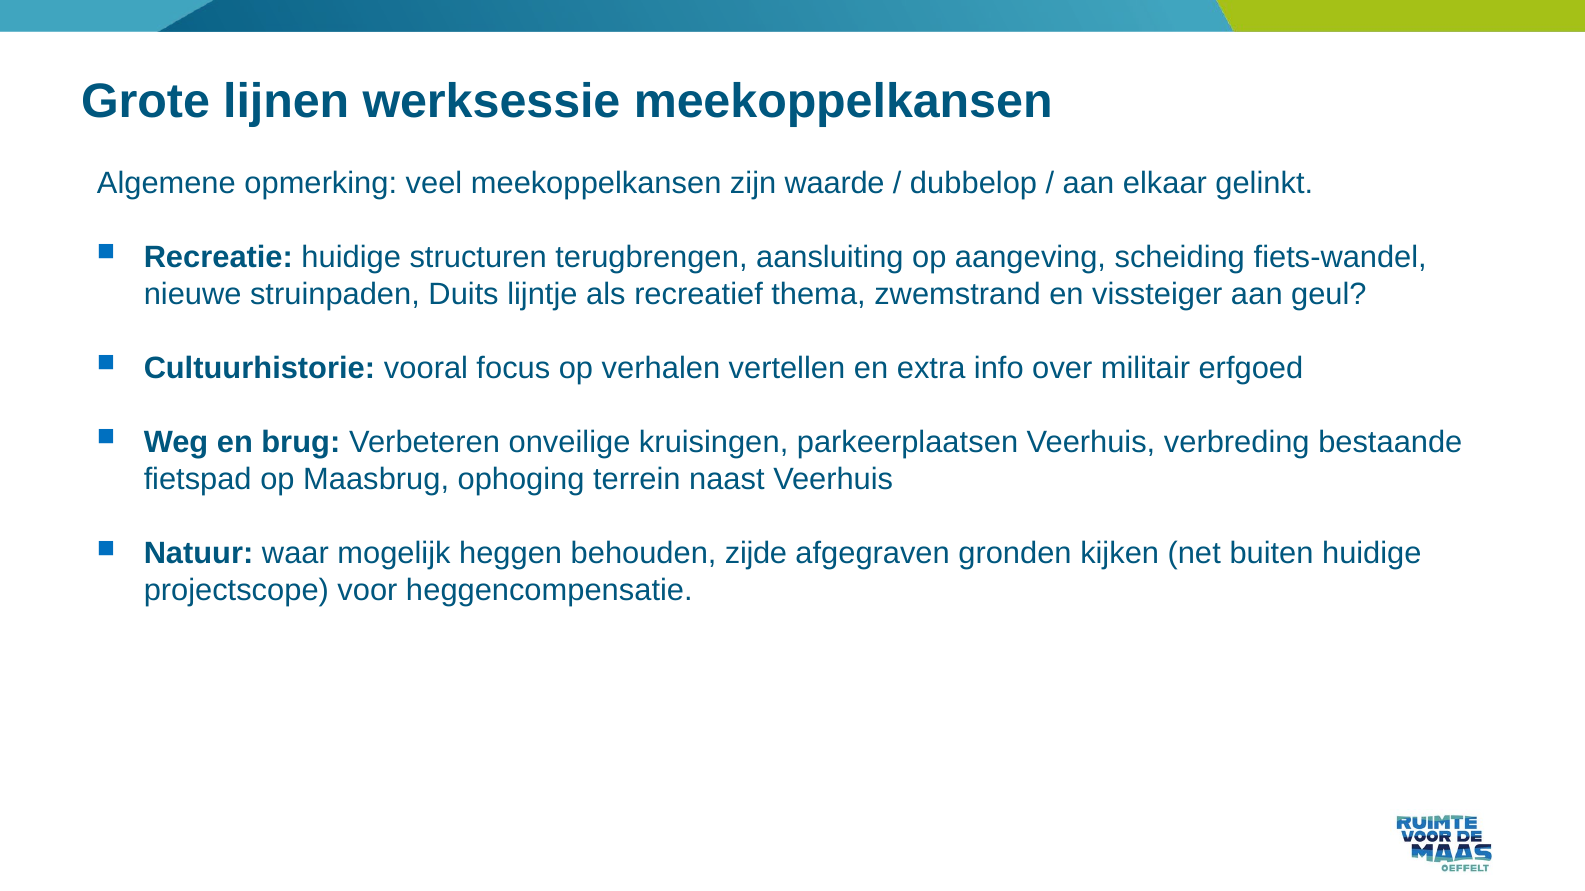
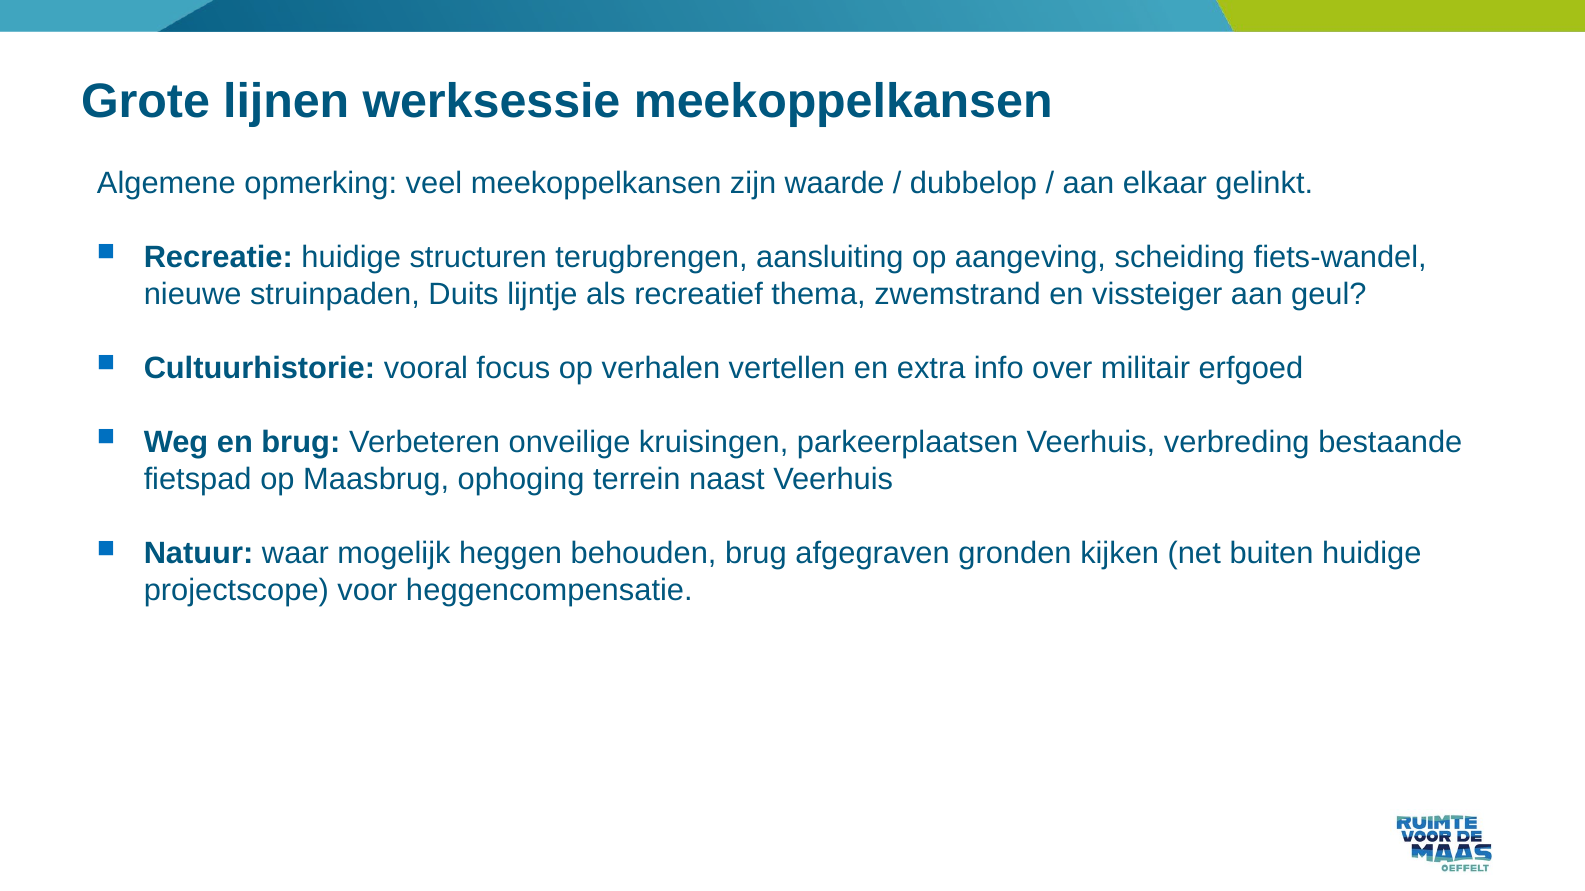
behouden zijde: zijde -> brug (756, 554)
